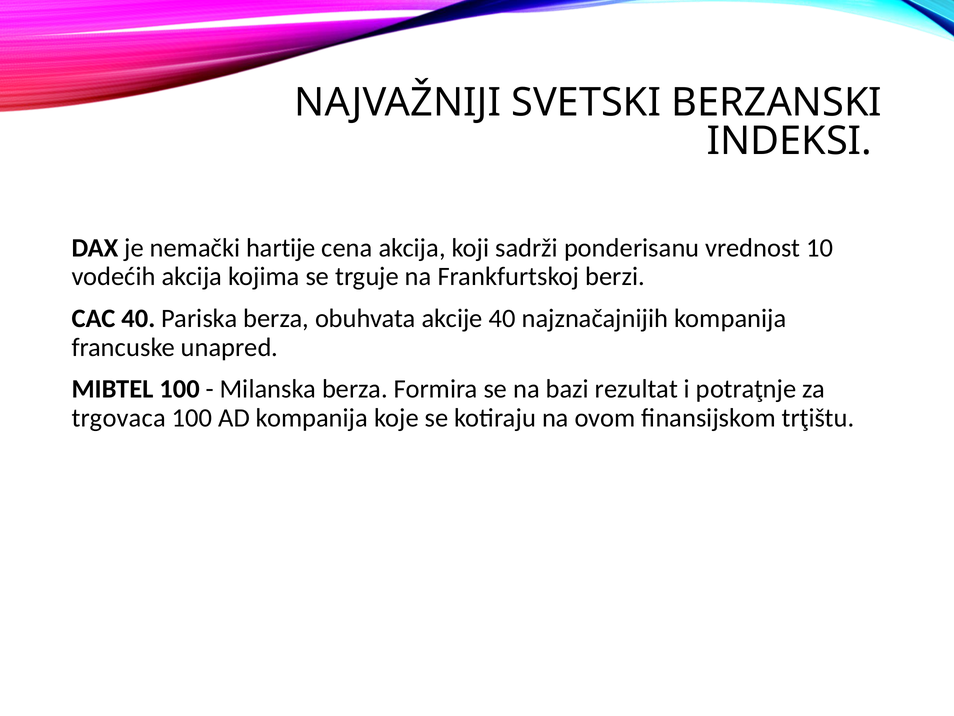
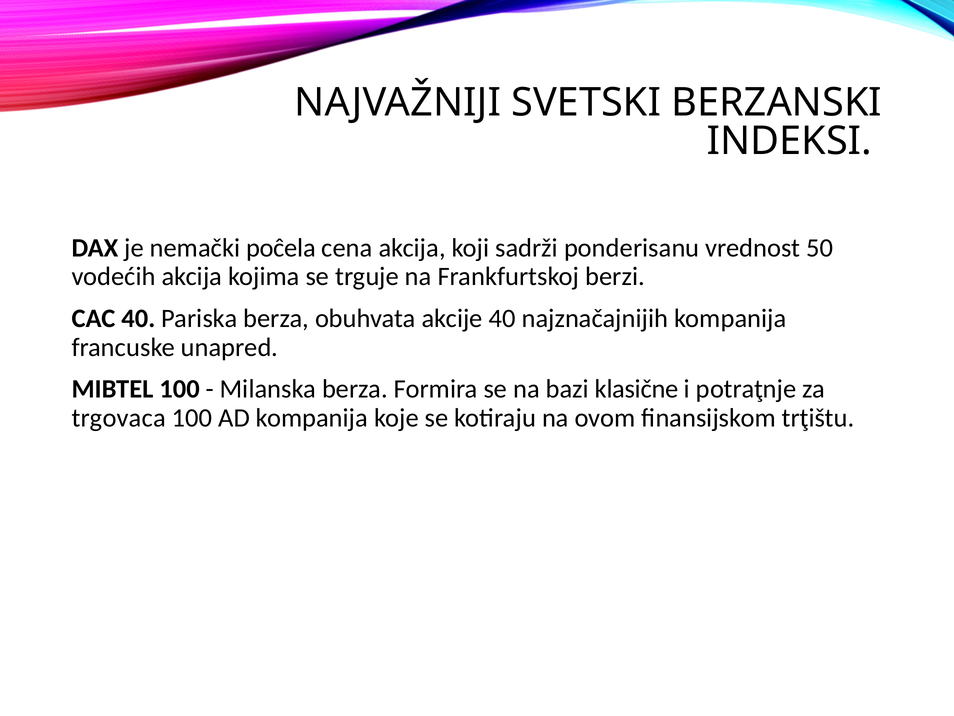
hartije: hartije -> poĉela (281, 248)
10: 10 -> 50 (820, 248)
rezultat: rezultat -> klasične (637, 389)
